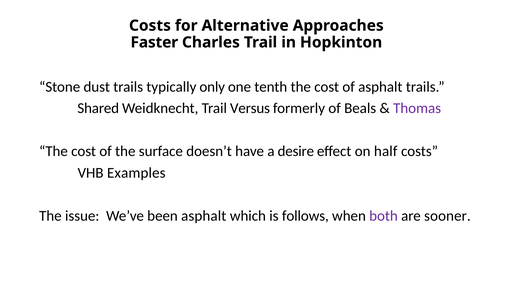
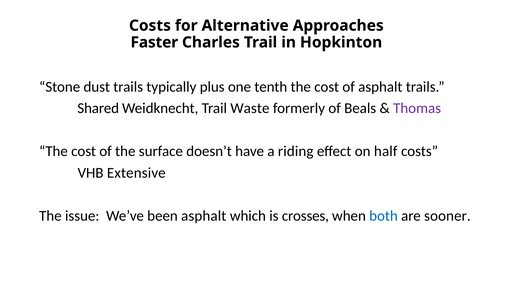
only: only -> plus (212, 87)
Versus: Versus -> Waste (250, 108)
desire: desire -> riding (296, 151)
Examples: Examples -> Extensive (136, 173)
follows: follows -> crosses (305, 216)
both colour: purple -> blue (384, 216)
